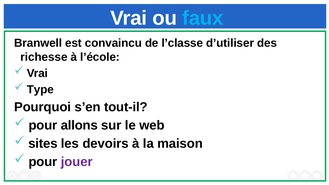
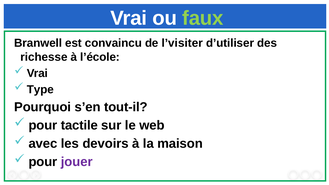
faux colour: light blue -> light green (203, 18)
l’classe: l’classe -> l’visiter (182, 43)
allons: allons -> tactile (79, 125)
sites: sites -> avec (43, 144)
